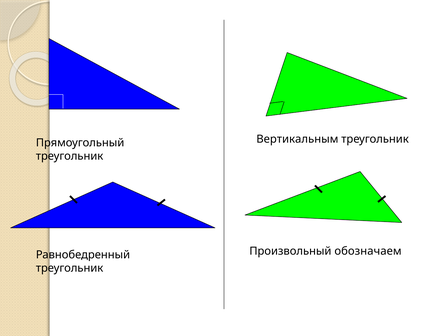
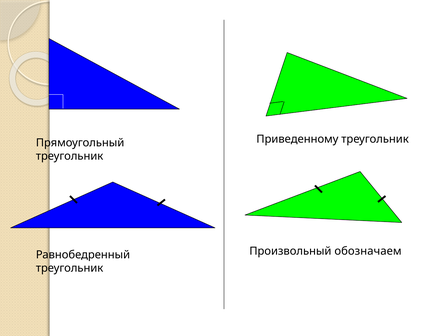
Вертикальным: Вертикальным -> Приведенному (297, 139)
